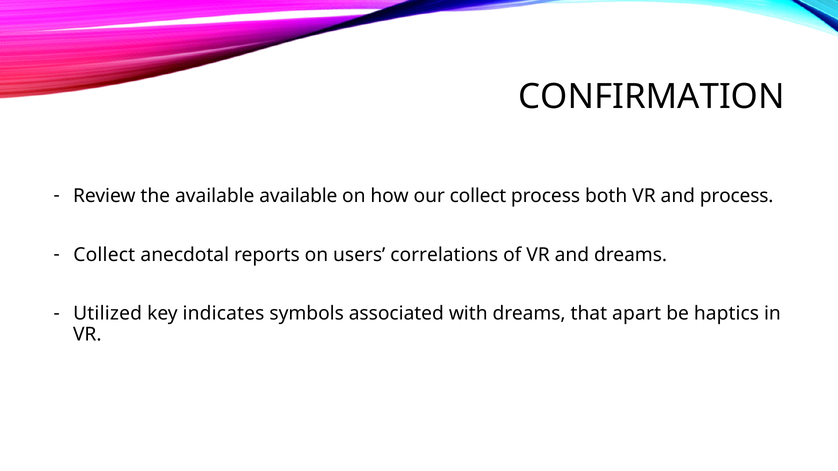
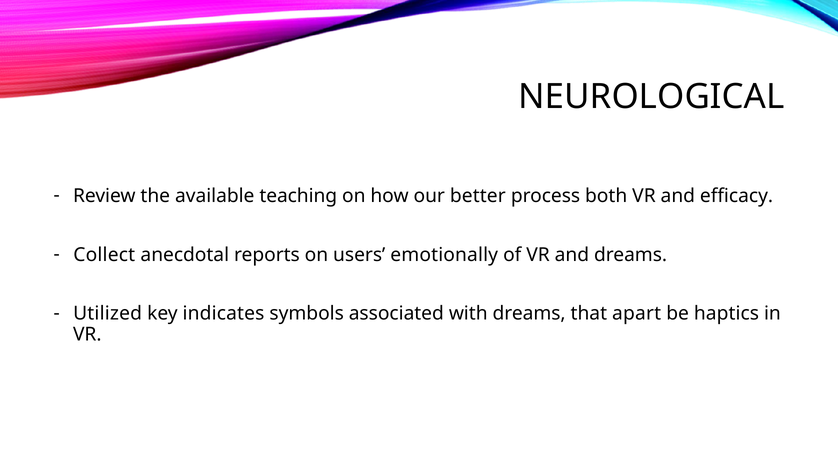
CONFIRMATION: CONFIRMATION -> NEUROLOGICAL (651, 97)
available available: available -> teaching (298, 196)
our collect: collect -> better (478, 196)
and process: process -> efficacy (737, 196)
correlations: correlations -> emotionally (444, 255)
